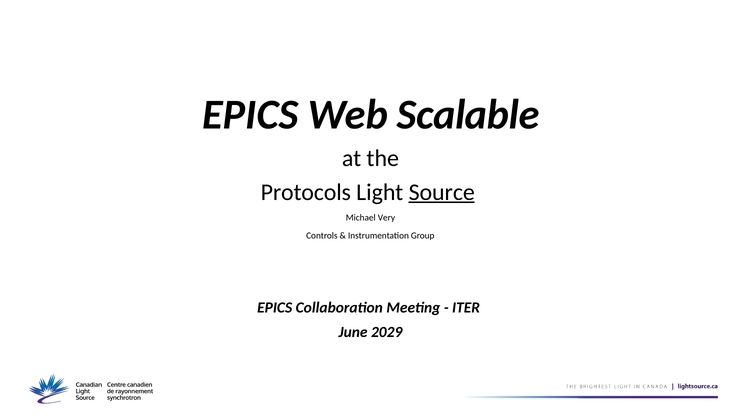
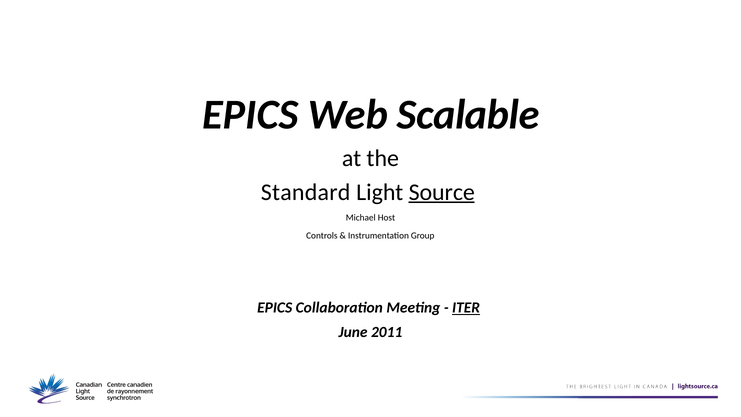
Protocols: Protocols -> Standard (306, 192)
Very: Very -> Host (386, 218)
ITER underline: none -> present (466, 308)
2029: 2029 -> 2011 (387, 332)
